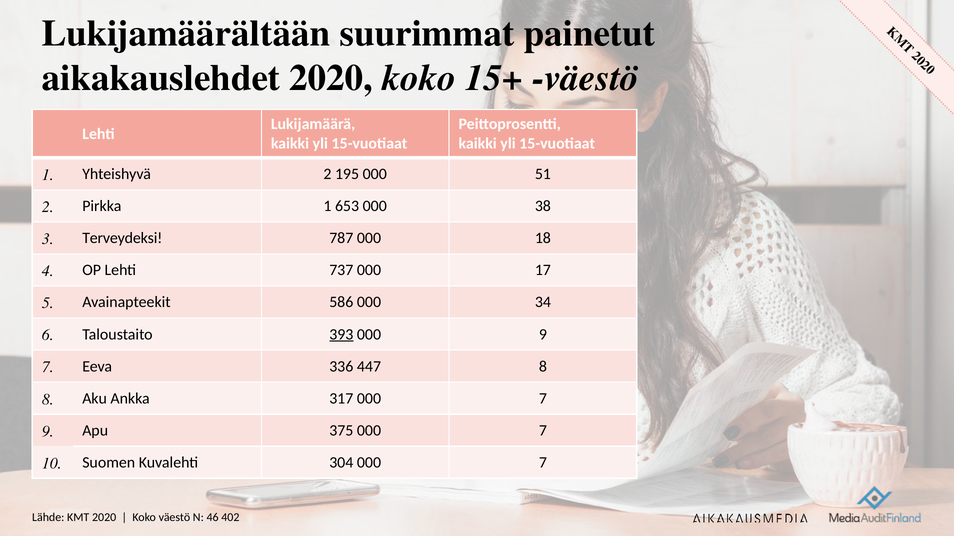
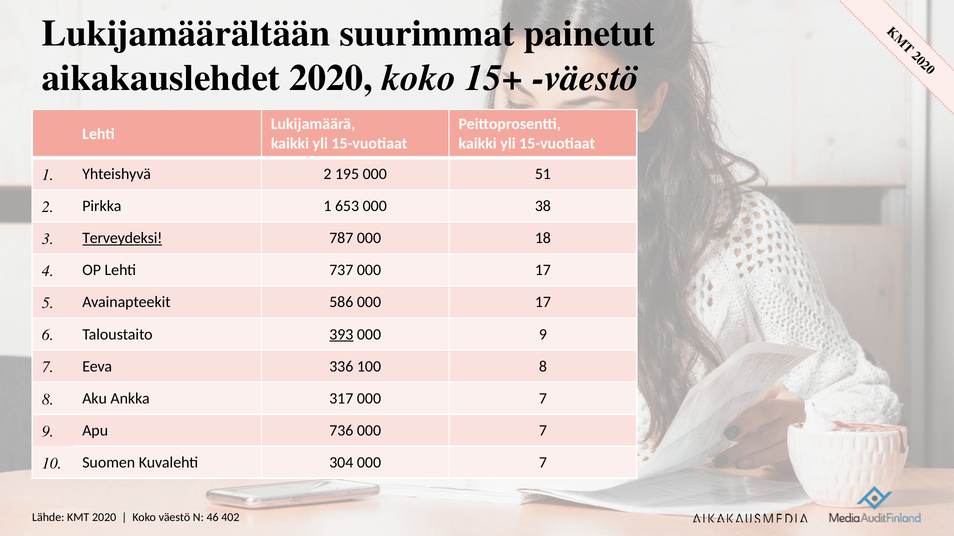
Terveydeksi underline: none -> present (122, 238)
586 000 34: 34 -> 17 (543, 303)
447: 447 -> 100 (369, 367)
375: 375 -> 736 (341, 431)
